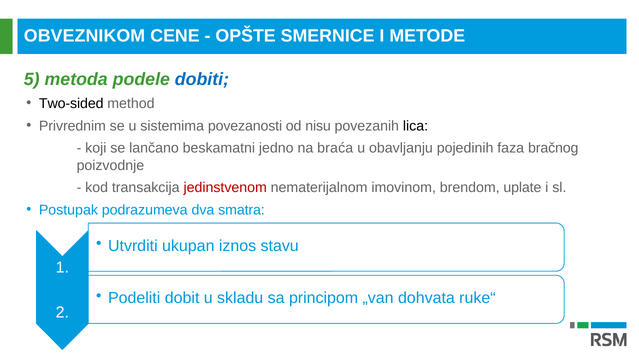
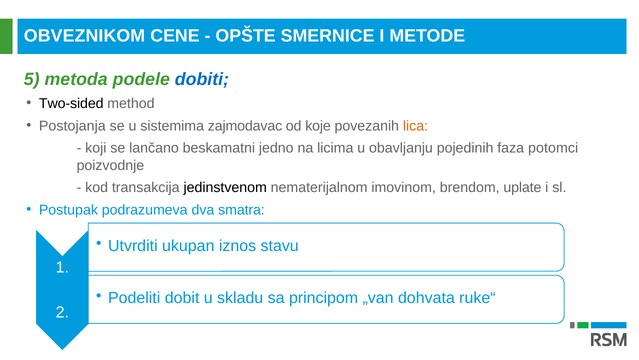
Privrednim: Privrednim -> Postojanja (72, 126)
povezanosti: povezanosti -> zajmodavac (245, 126)
nisu: nisu -> koje (318, 126)
lica colour: black -> orange (416, 126)
braća: braća -> licima (335, 148)
bračnog: bračnog -> potomci (553, 148)
jedinstvenom colour: red -> black (225, 187)
